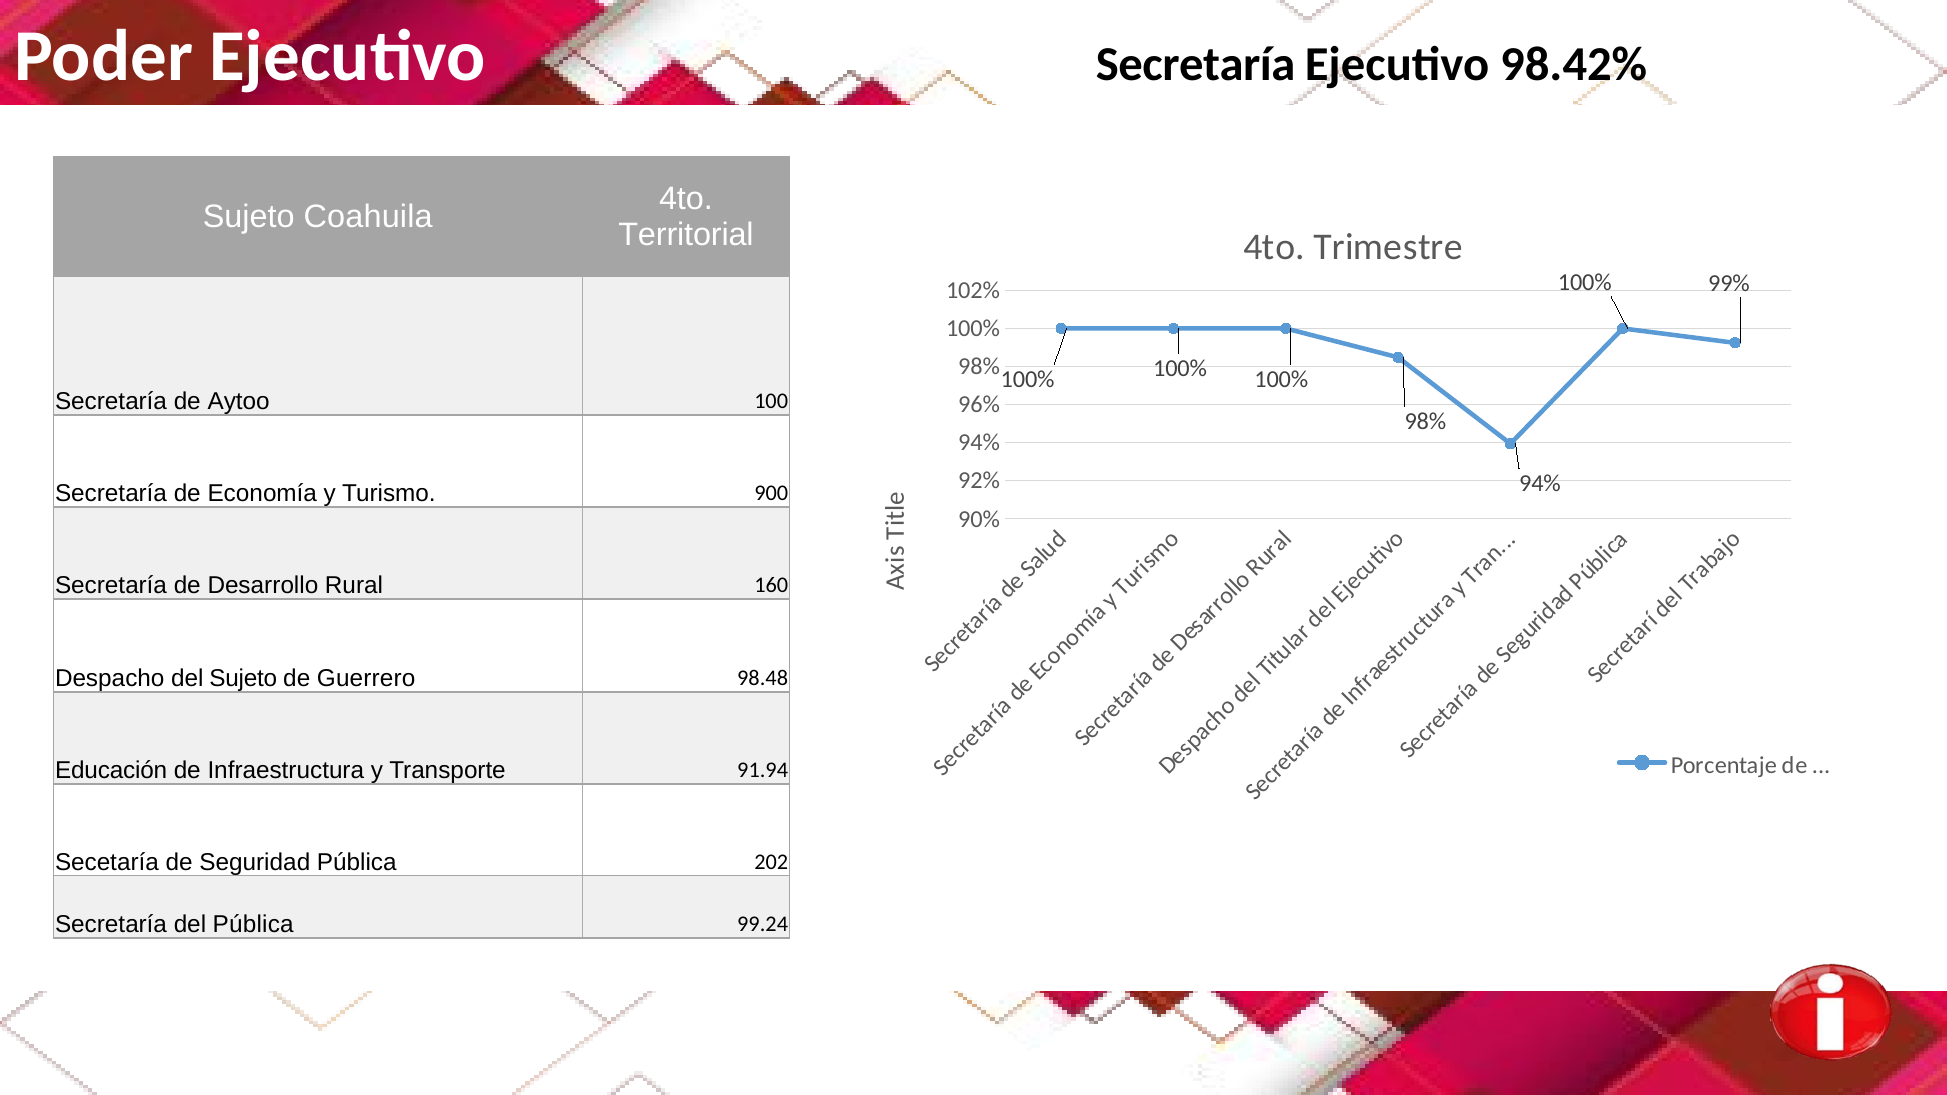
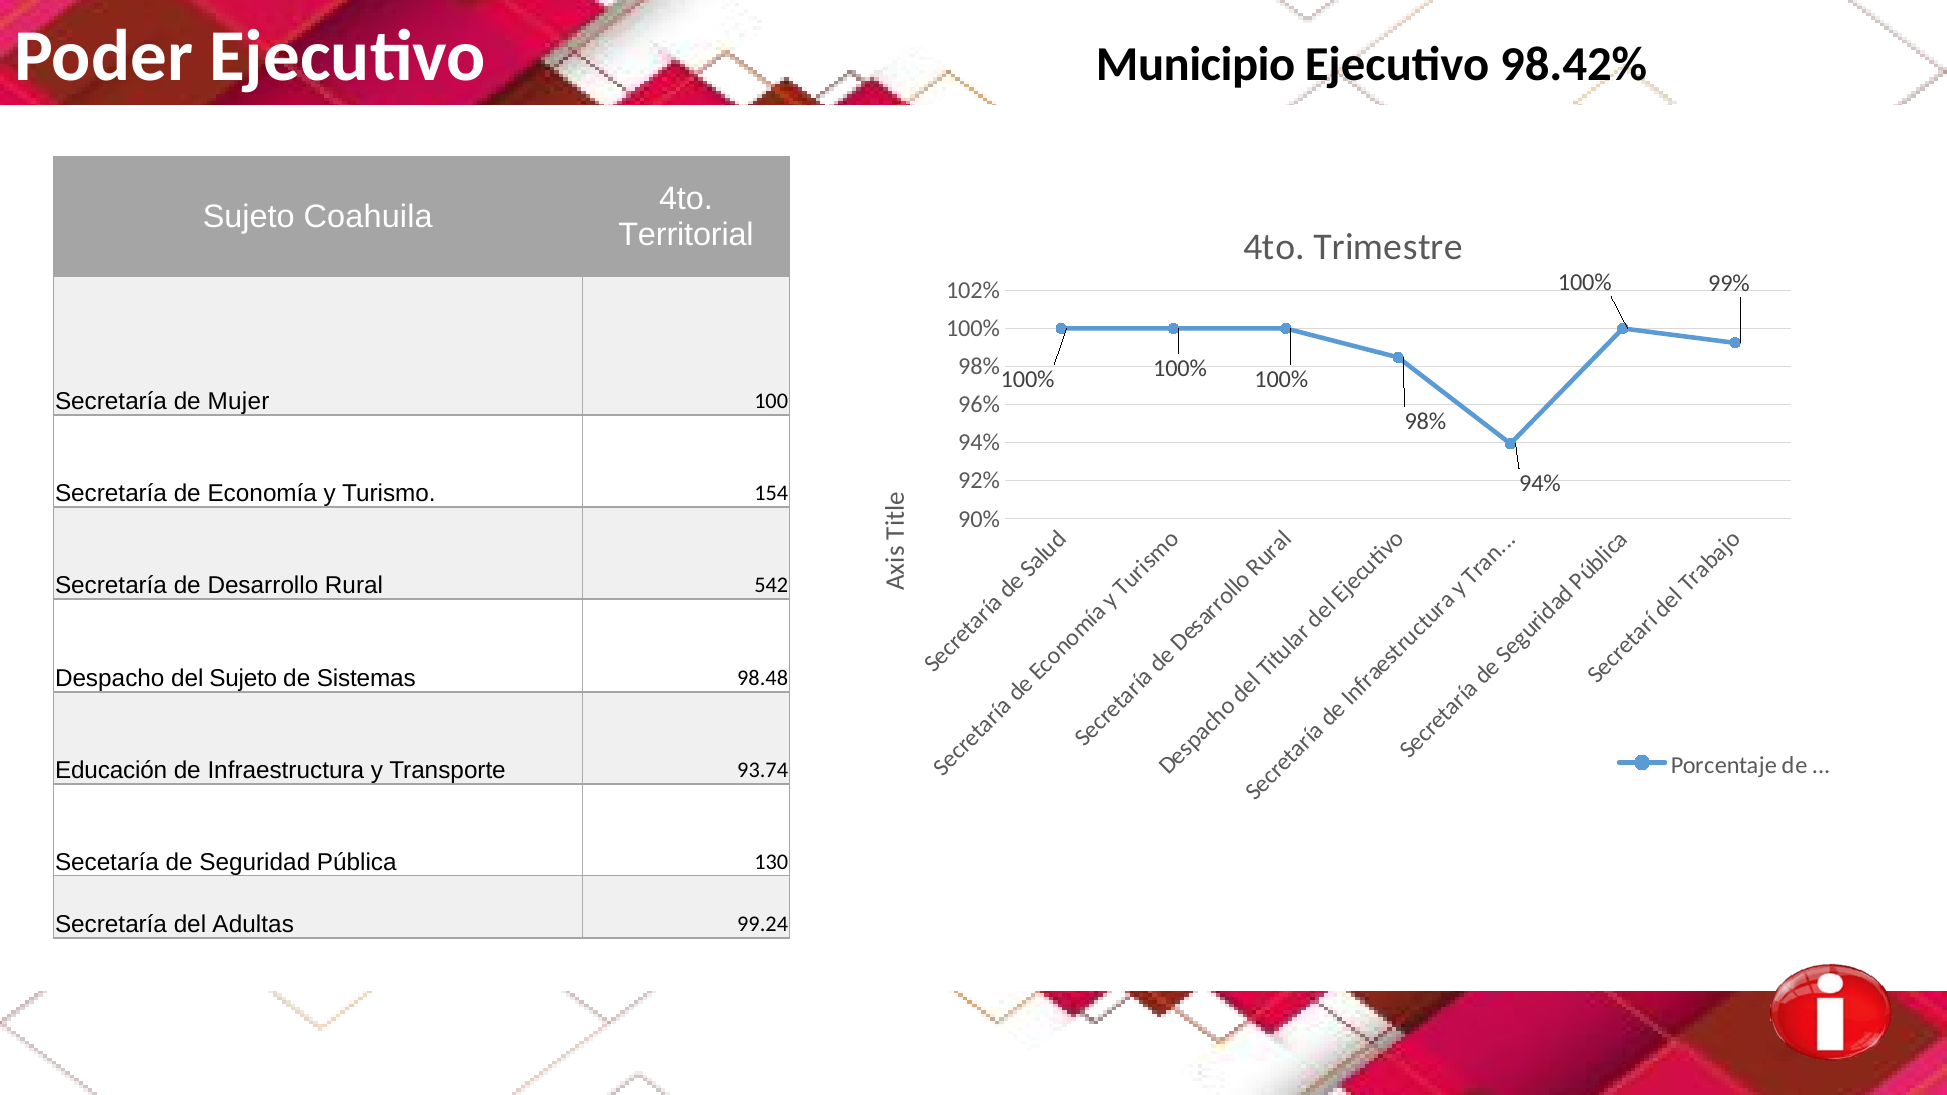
Ejecutivo Secretaría: Secretaría -> Municipio (1196, 64)
Aytoo: Aytoo -> Mujer (239, 402)
900: 900 -> 154 (771, 494)
160: 160 -> 542 (771, 585)
Guerrero: Guerrero -> Sistemas (366, 679)
91.94: 91.94 -> 93.74 (763, 770)
202: 202 -> 130 (771, 862)
del Pública: Pública -> Adultas (253, 925)
